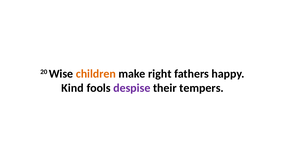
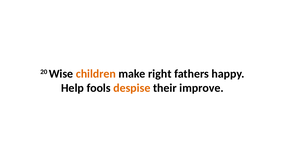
Kind: Kind -> Help (73, 88)
despise colour: purple -> orange (132, 88)
tempers: tempers -> improve (202, 88)
